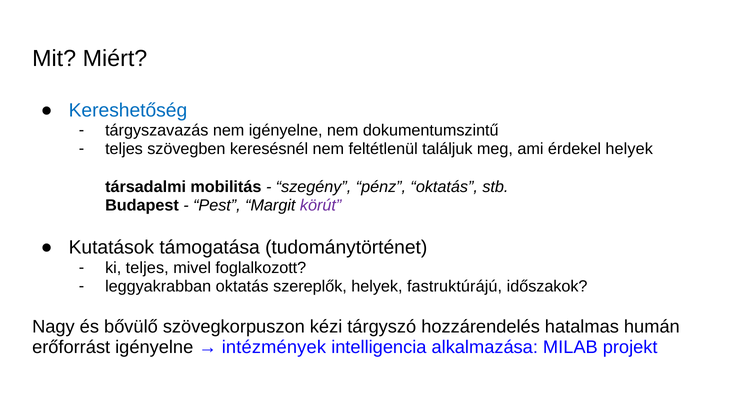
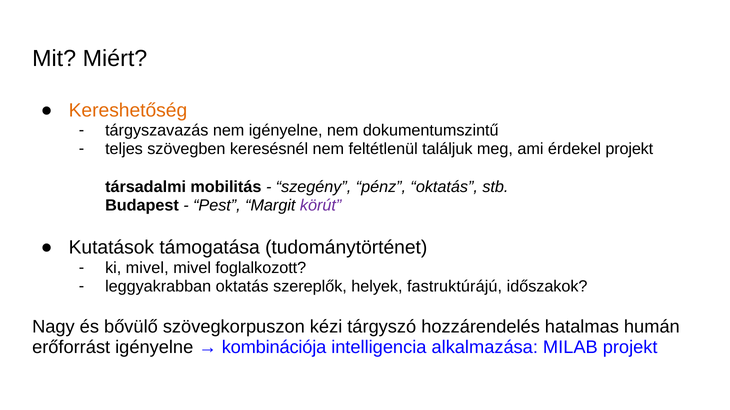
Kereshetőség colour: blue -> orange (128, 111)
érdekel helyek: helyek -> projekt (629, 149)
ki teljes: teljes -> mivel (147, 268)
intézmények: intézmények -> kombinációja (274, 348)
